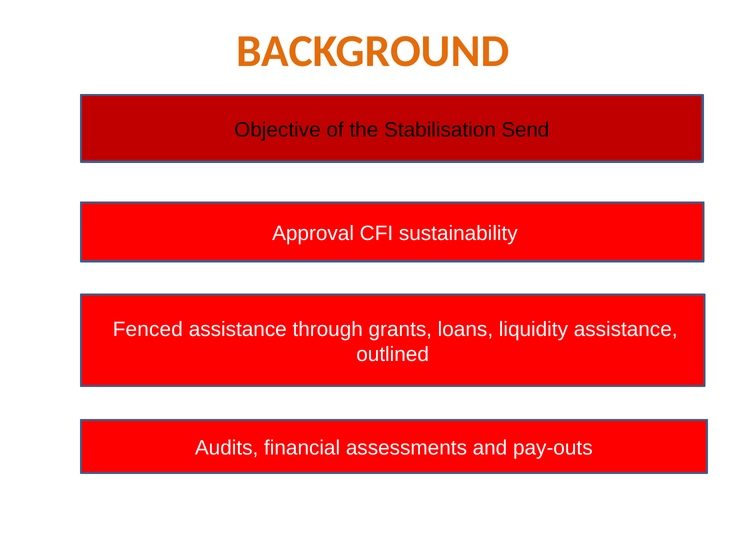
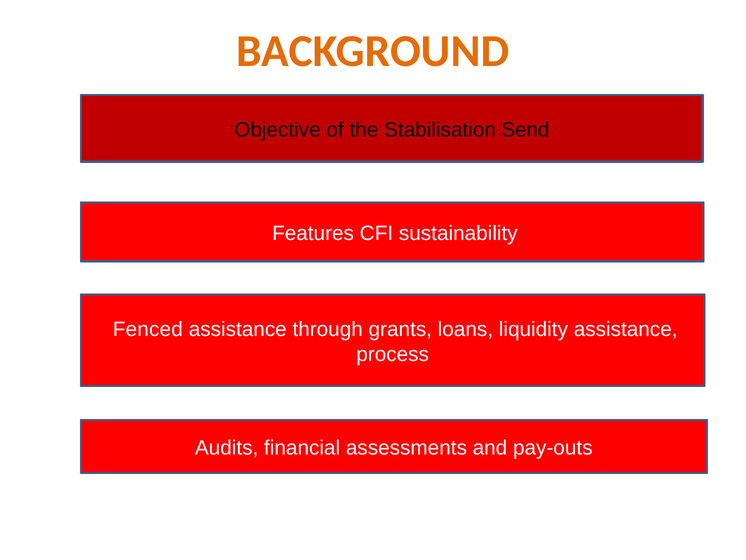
Approval: Approval -> Features (313, 233)
outlined: outlined -> process (393, 354)
